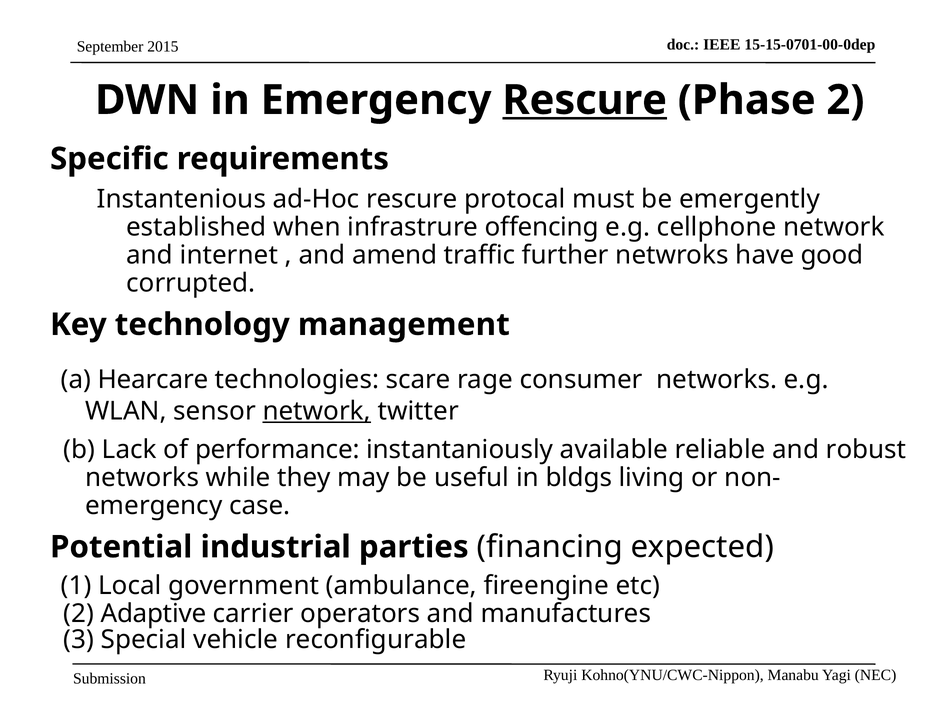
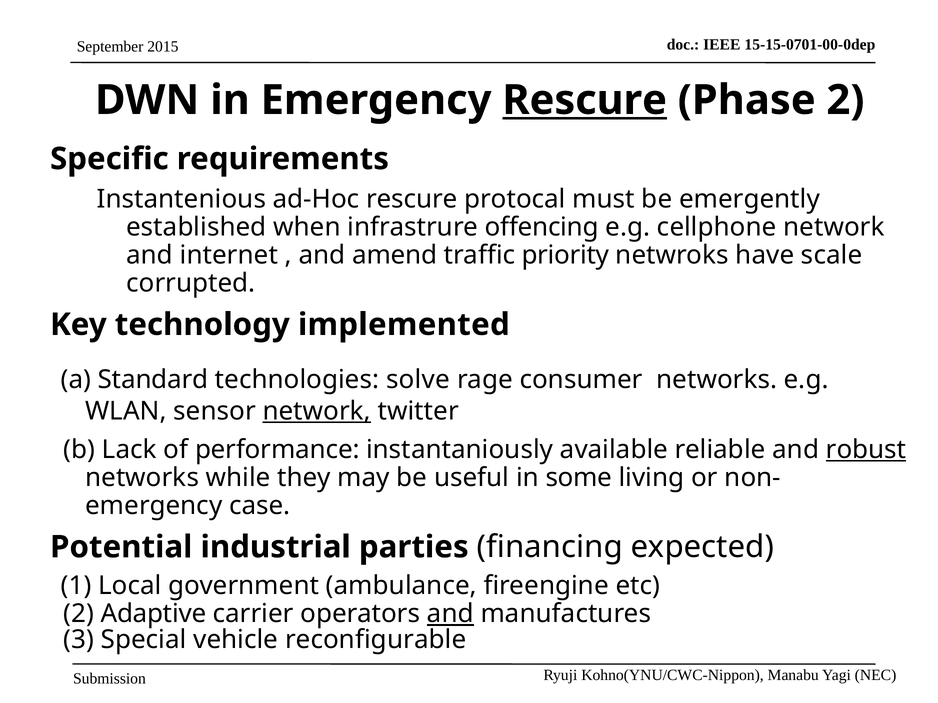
further: further -> priority (565, 255)
good: good -> scale (832, 255)
management: management -> implemented (404, 325)
Hearcare: Hearcare -> Standard (153, 380)
scare: scare -> solve (418, 380)
robust underline: none -> present (866, 450)
bldgs: bldgs -> some (579, 478)
and underline: none -> present (450, 614)
